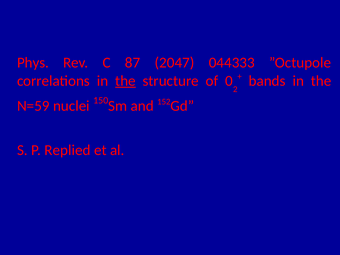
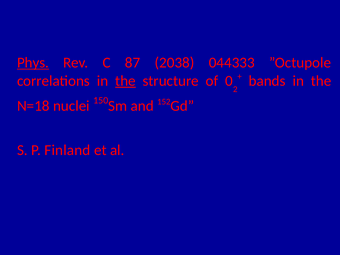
Phys underline: none -> present (33, 63)
2047: 2047 -> 2038 (175, 63)
N=59: N=59 -> N=18 (33, 106)
Replied: Replied -> Finland (67, 150)
